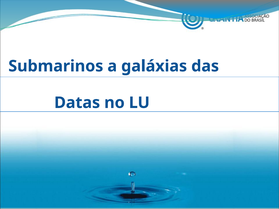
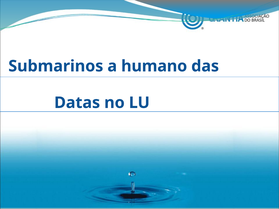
galáxias: galáxias -> humano (154, 66)
